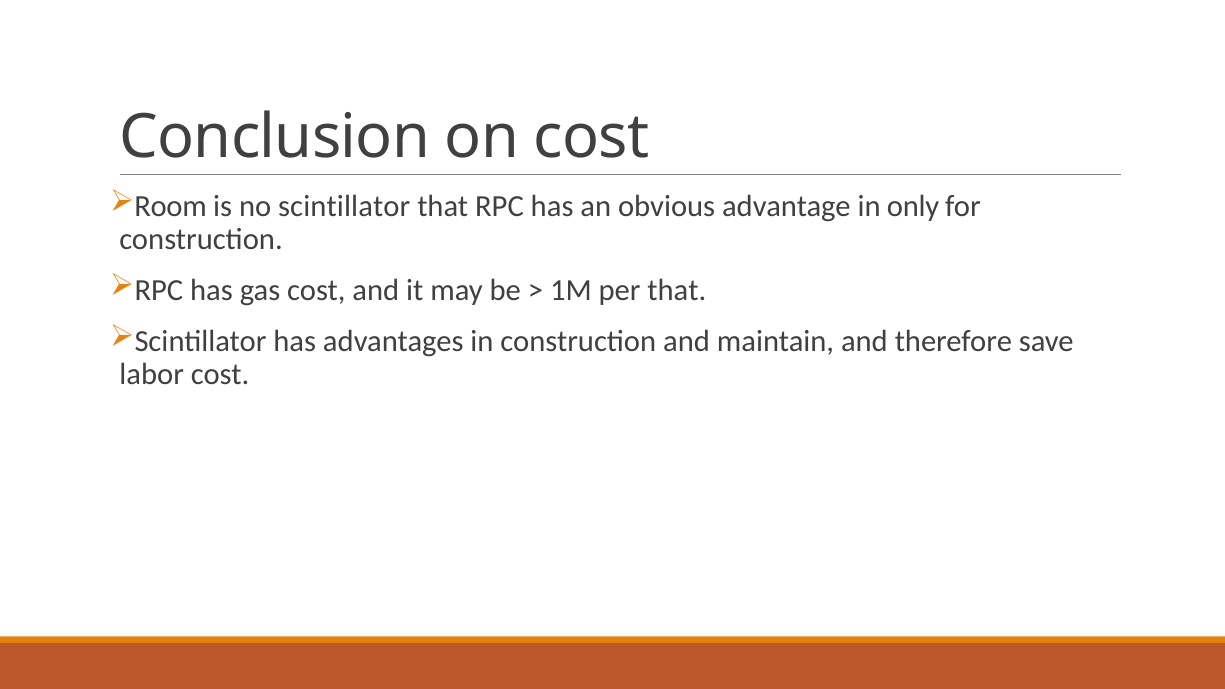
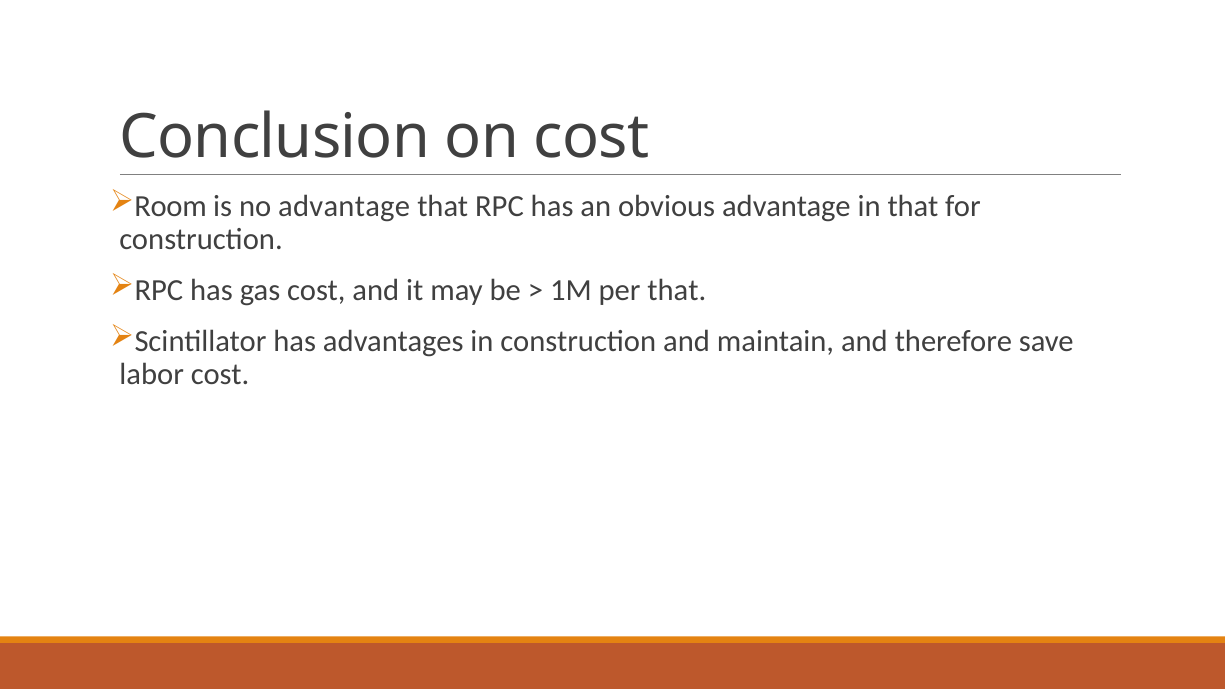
no scintillator: scintillator -> advantage (344, 206)
in only: only -> that (913, 206)
